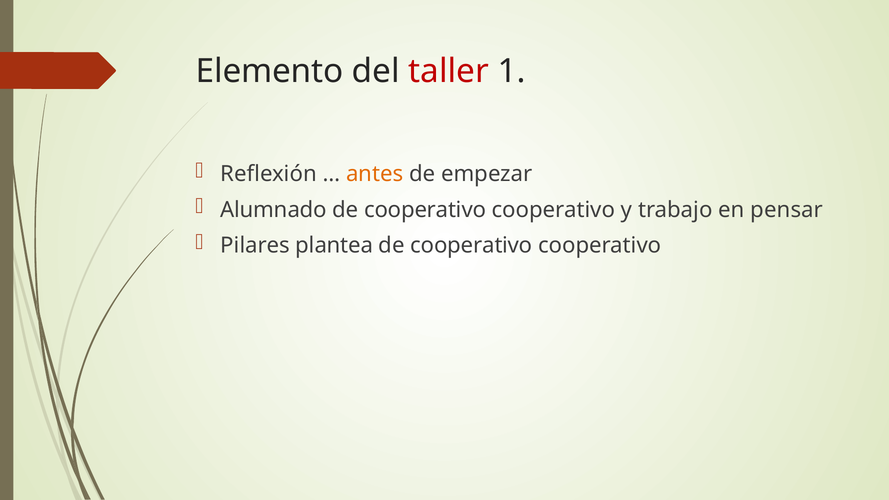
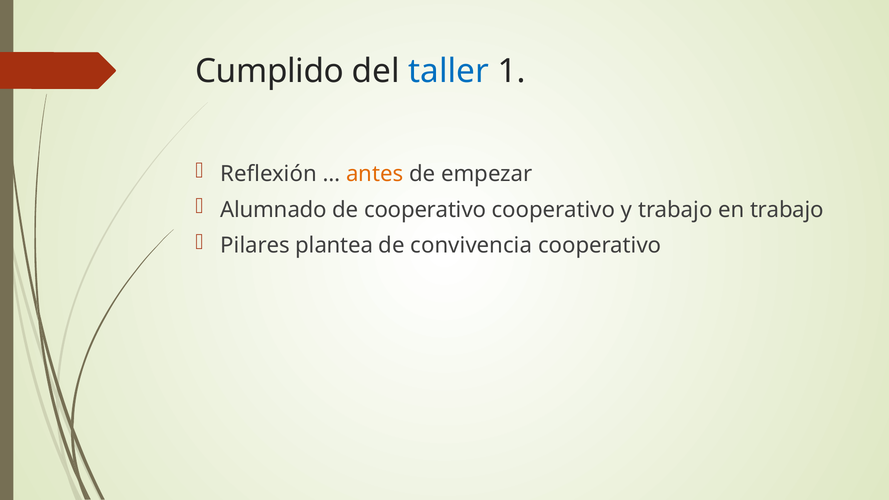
Elemento: Elemento -> Cumplido (270, 71)
taller colour: red -> blue (449, 71)
en pensar: pensar -> trabajo (787, 210)
cooperativo: cooperativo -> convivencia (471, 246)
